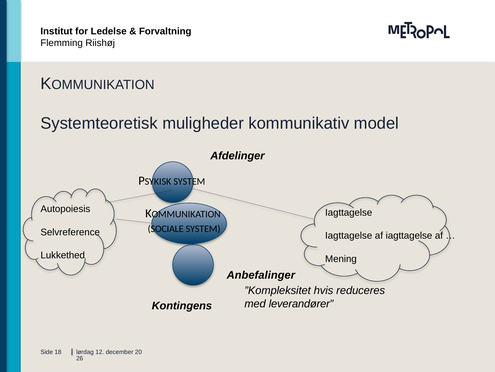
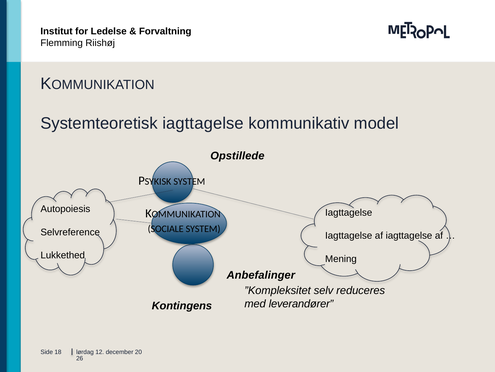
Systemteoretisk muligheder: muligheder -> iagttagelse (203, 123)
Afdelinger: Afdelinger -> Opstillede (237, 155)
hvis: hvis -> selv (324, 290)
